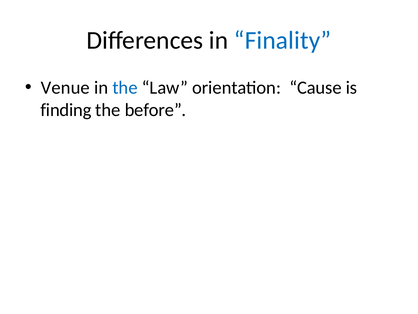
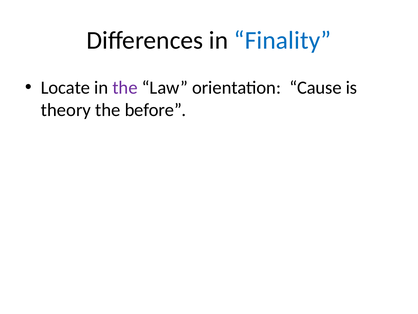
Venue: Venue -> Locate (65, 88)
the colour: blue -> purple (125, 88)
finding: finding -> theory (66, 110)
